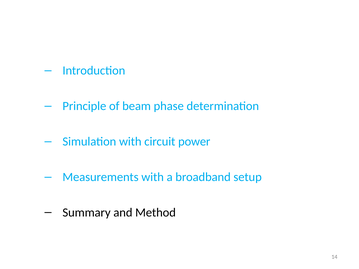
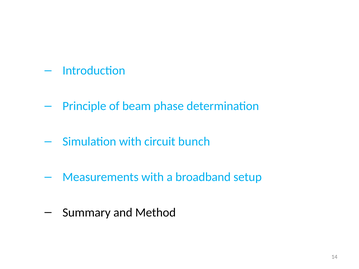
power: power -> bunch (194, 142)
